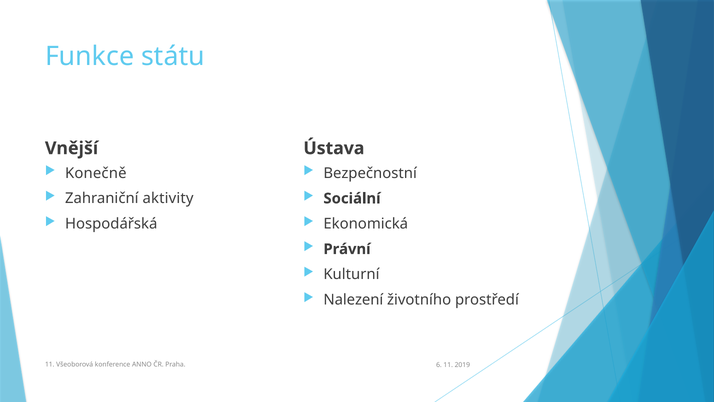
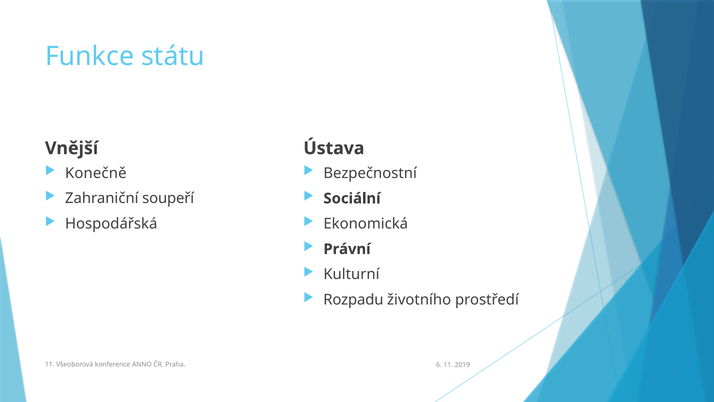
aktivity: aktivity -> soupeří (168, 198)
Nalezení: Nalezení -> Rozpadu (353, 300)
